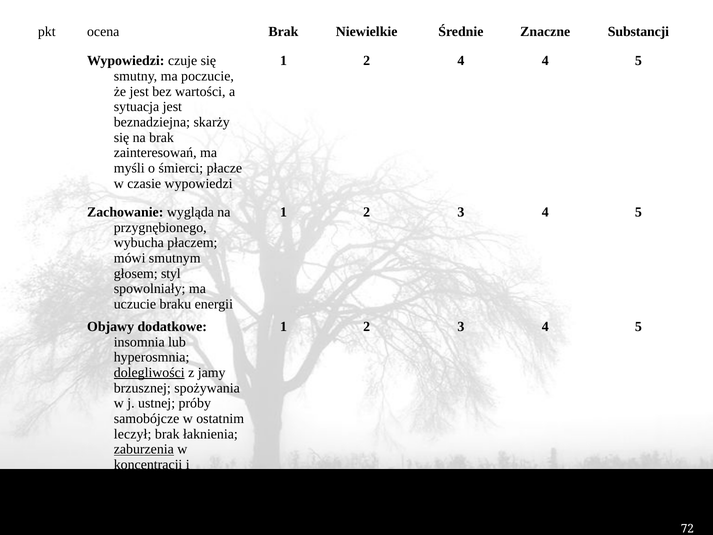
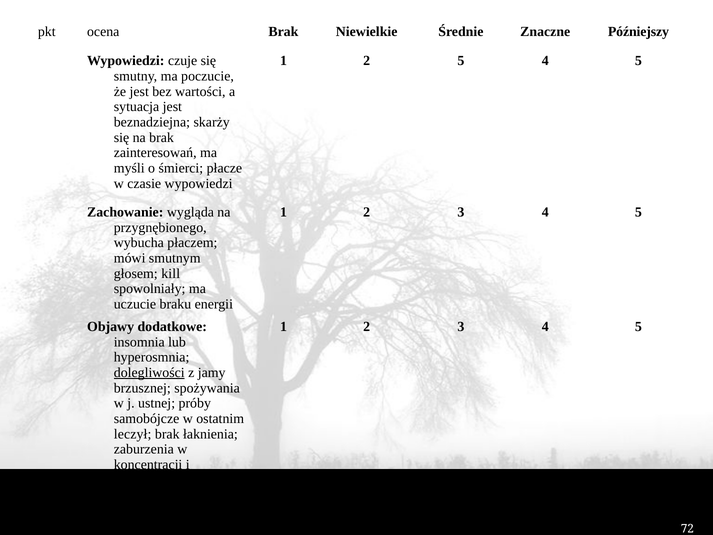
Substancji: Substancji -> Późniejszy (638, 32)
2 4: 4 -> 5 (461, 61)
styl: styl -> kill (171, 273)
zaburzenia underline: present -> none (144, 449)
